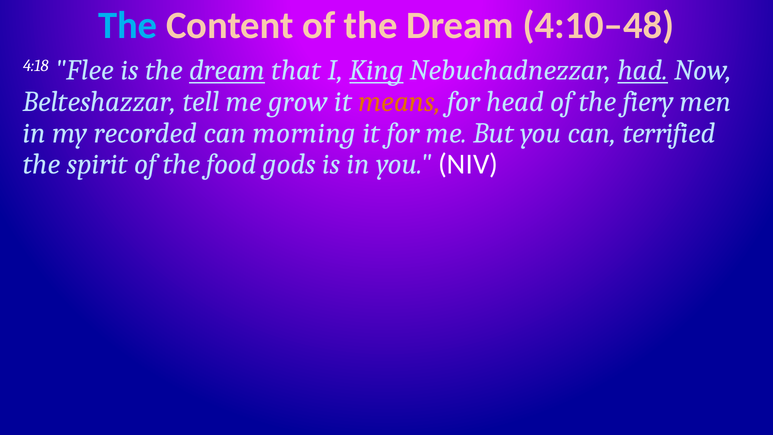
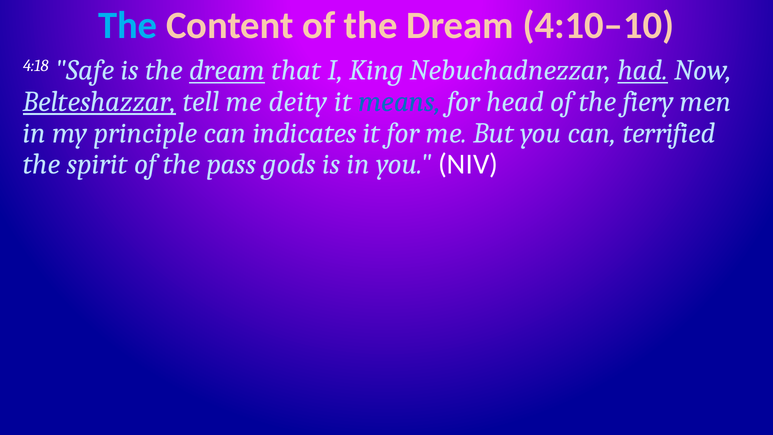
4:10–48: 4:10–48 -> 4:10–10 (598, 26)
Flee: Flee -> Safe (85, 70)
King underline: present -> none (376, 70)
Belteshazzar underline: none -> present (100, 102)
grow: grow -> deity (298, 102)
means colour: orange -> blue (400, 102)
recorded: recorded -> principle (145, 133)
morning: morning -> indicates (305, 133)
food: food -> pass (231, 164)
